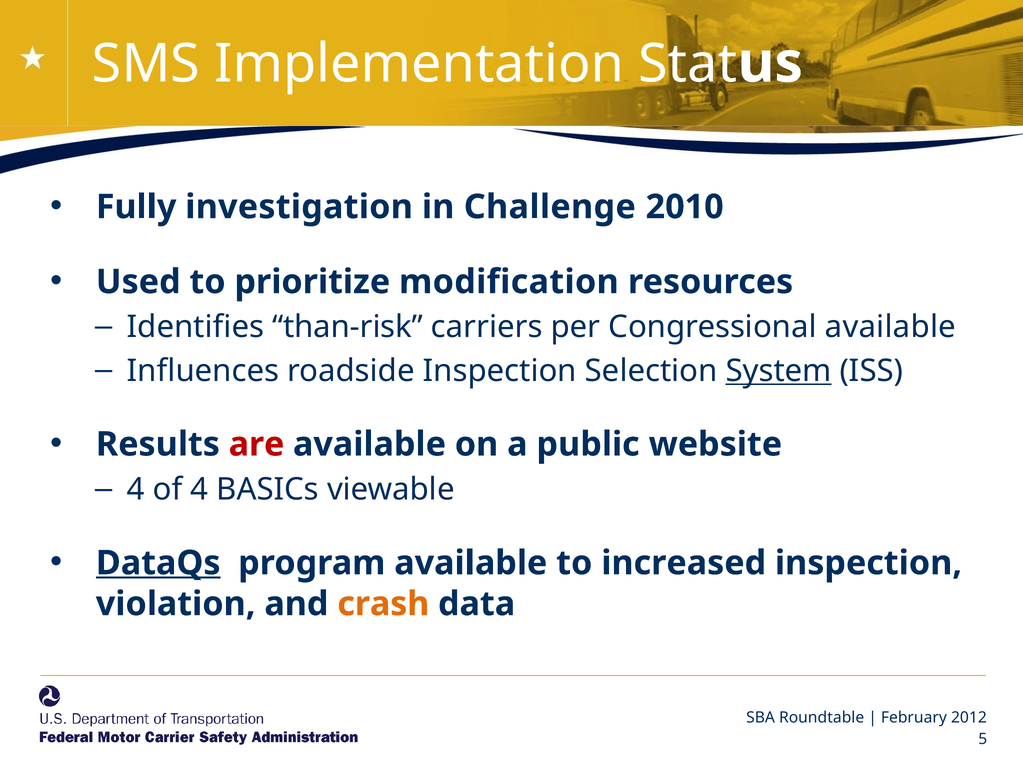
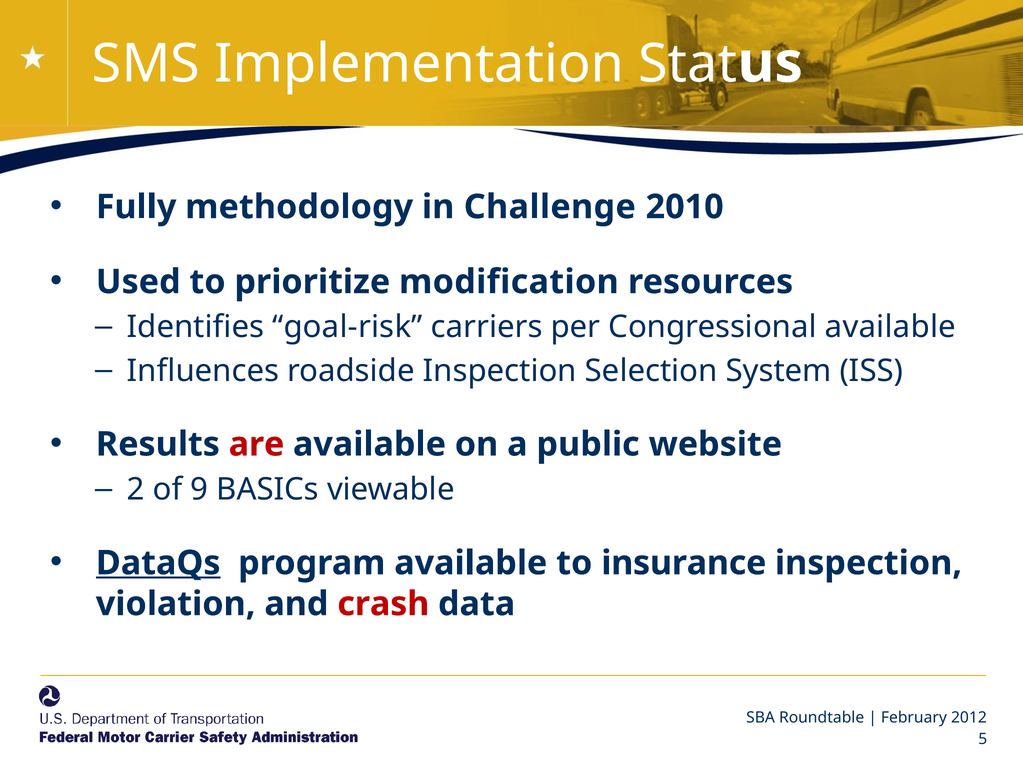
investigation: investigation -> methodology (299, 207)
than-risk: than-risk -> goal-risk (347, 327)
System underline: present -> none (779, 371)
4: 4 -> 2 (136, 490)
of 4: 4 -> 9 (199, 490)
increased: increased -> insurance (684, 563)
crash colour: orange -> red (383, 604)
